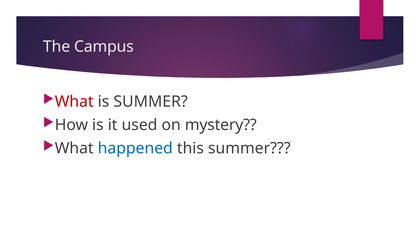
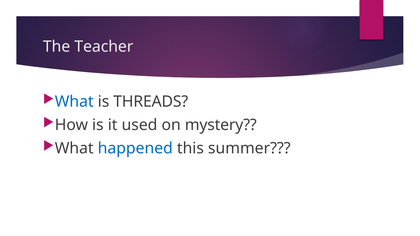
Campus: Campus -> Teacher (104, 47)
What colour: red -> blue (74, 102)
is SUMMER: SUMMER -> THREADS (151, 102)
